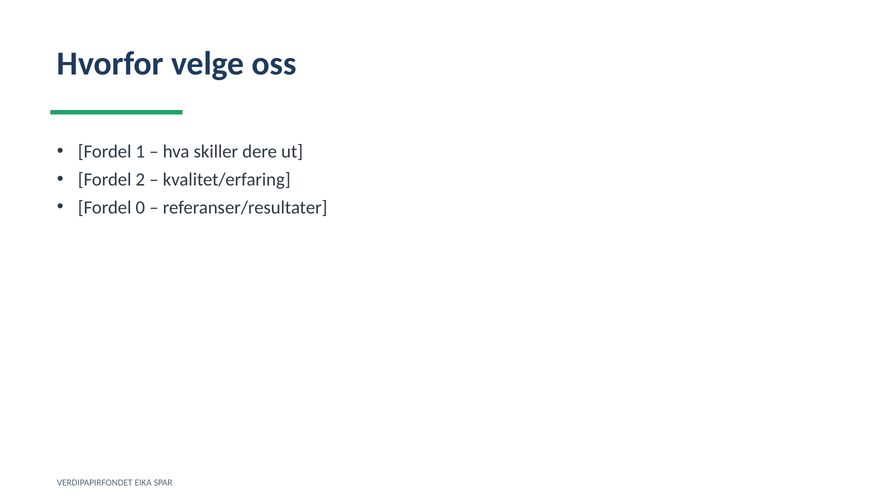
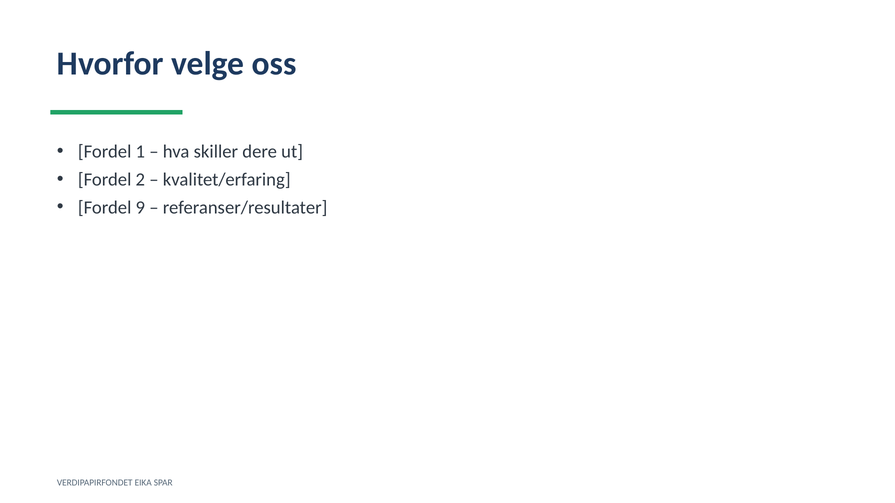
0: 0 -> 9 (140, 208)
